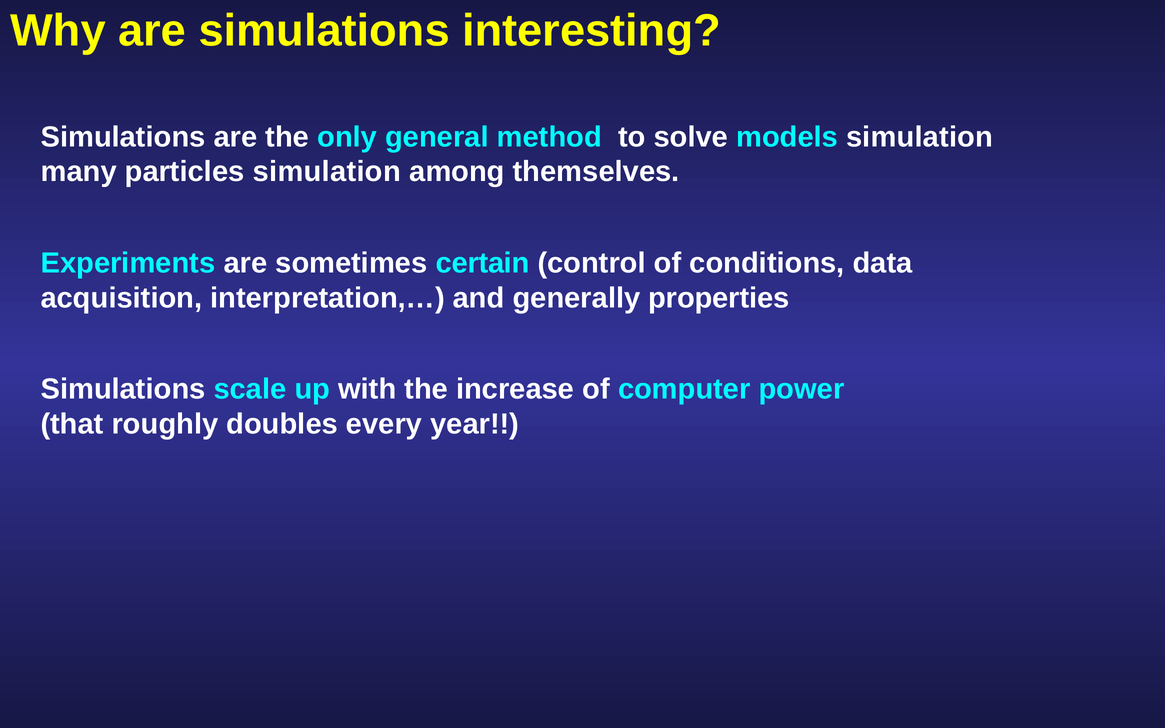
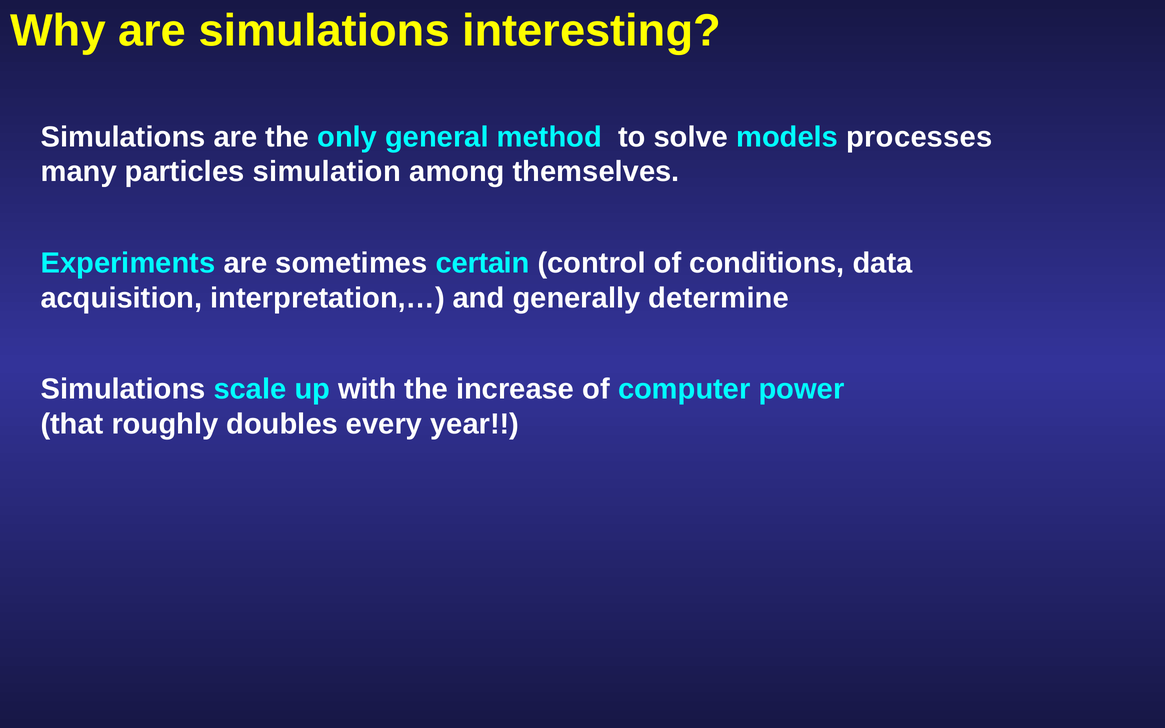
models simulation: simulation -> processes (919, 137)
properties: properties -> determine (719, 298)
